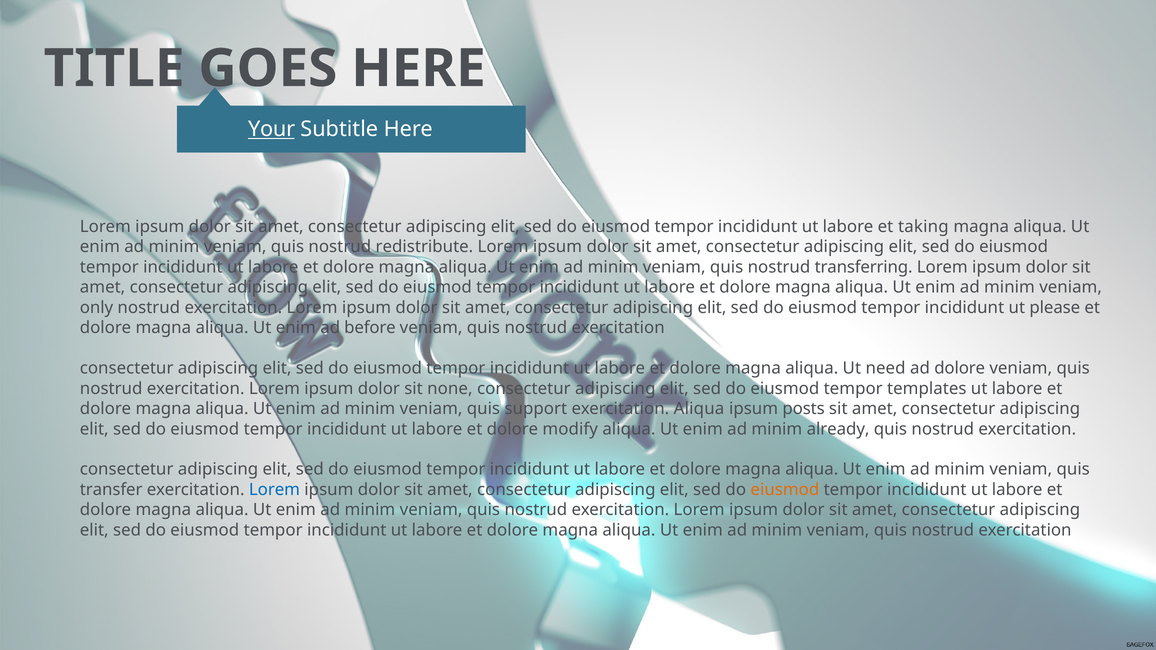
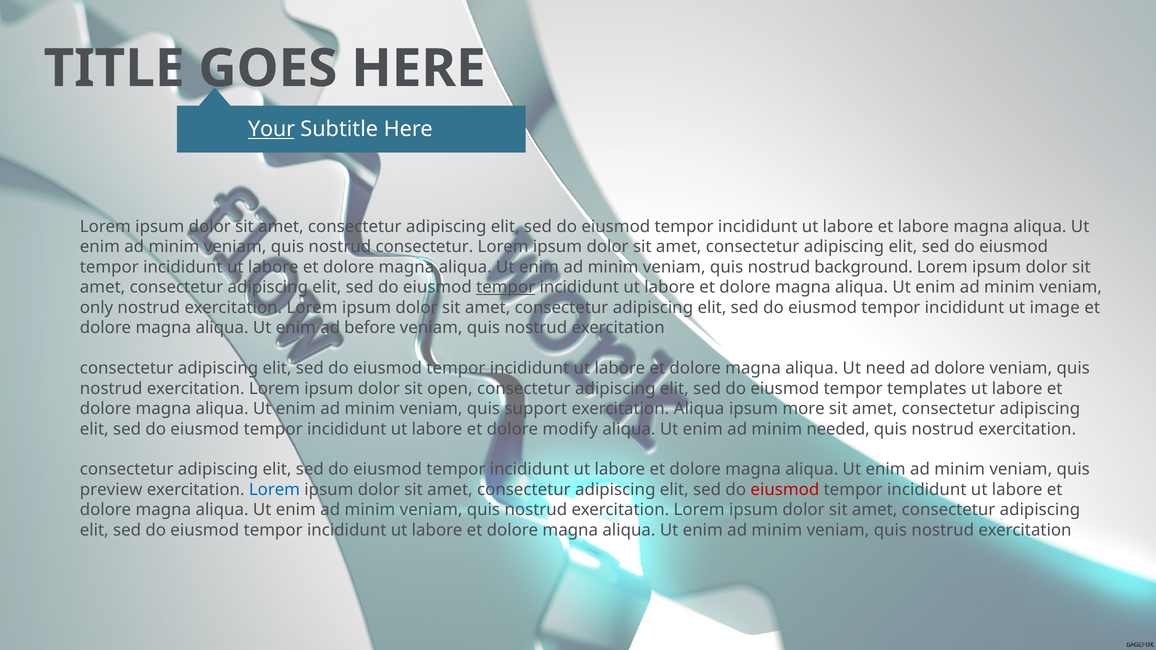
et taking: taking -> labore (923, 227)
nostrud redistribute: redistribute -> consectetur (424, 247)
transferring: transferring -> background (864, 267)
tempor underline: none -> present (506, 287)
please: please -> image (1055, 308)
none: none -> open (450, 389)
posts: posts -> more (804, 409)
already: already -> needed (838, 429)
transfer: transfer -> preview (111, 490)
eiusmod colour: orange -> red (785, 490)
